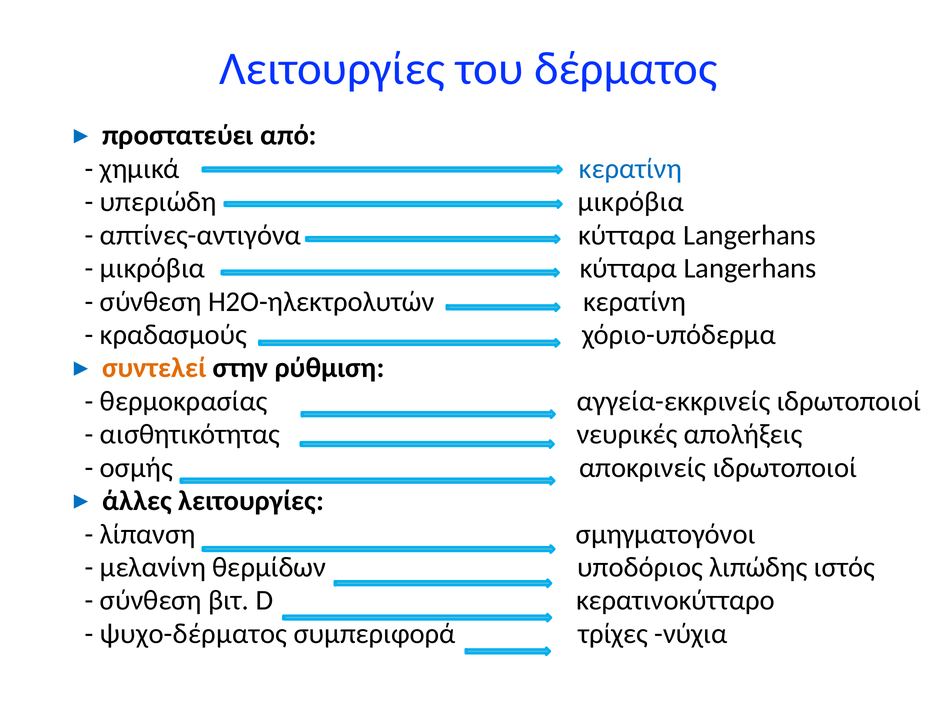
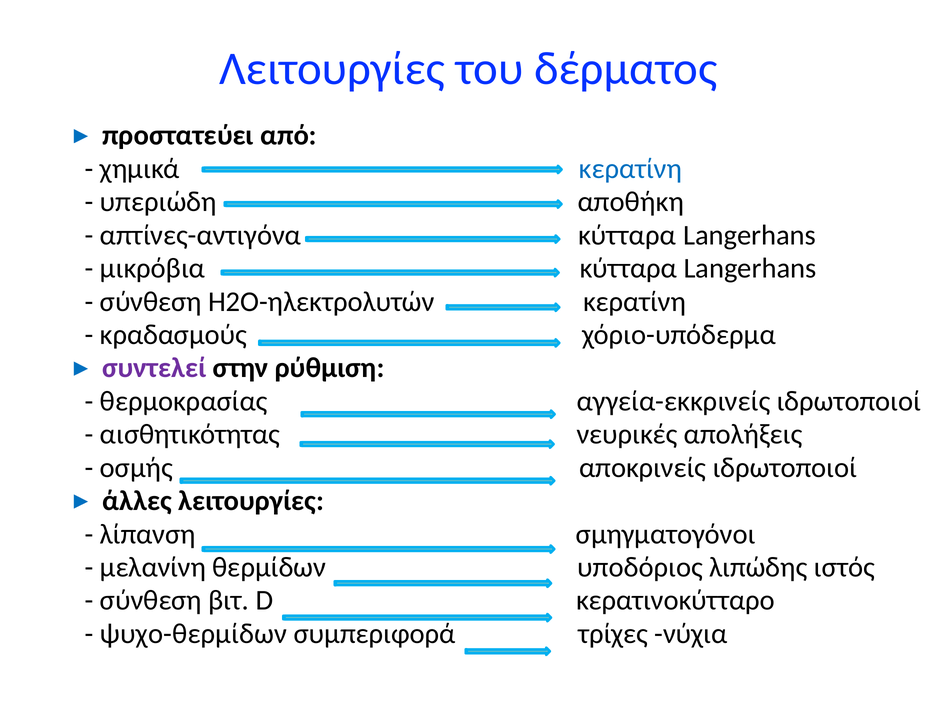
υπεριώδη μικρόβια: μικρόβια -> αποθήκη (631, 202)
συντελεί colour: orange -> purple (154, 368)
ψυχο-δέρματος: ψυχο-δέρματος -> ψυχο-θερμίδων (194, 634)
